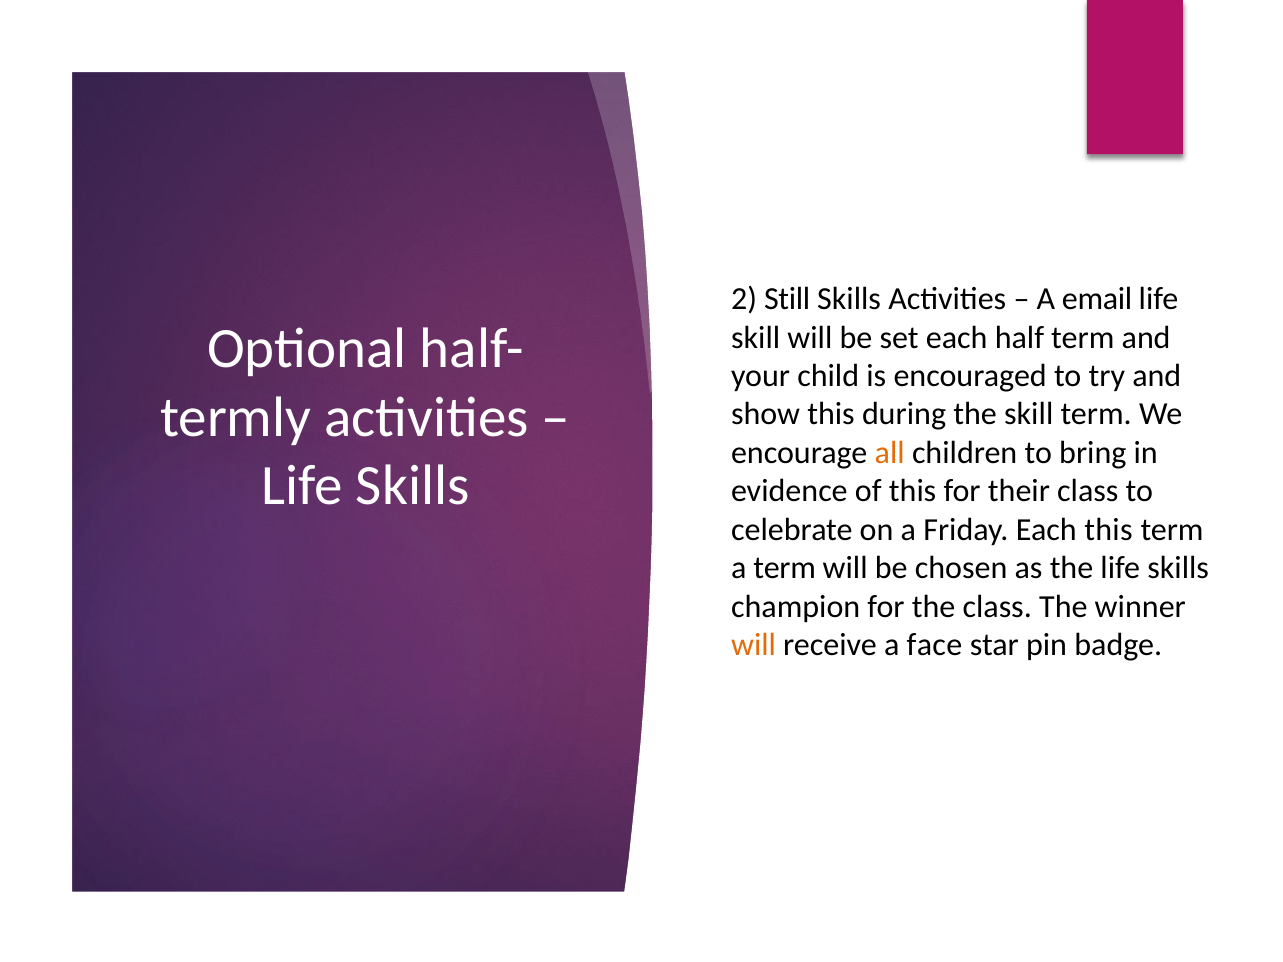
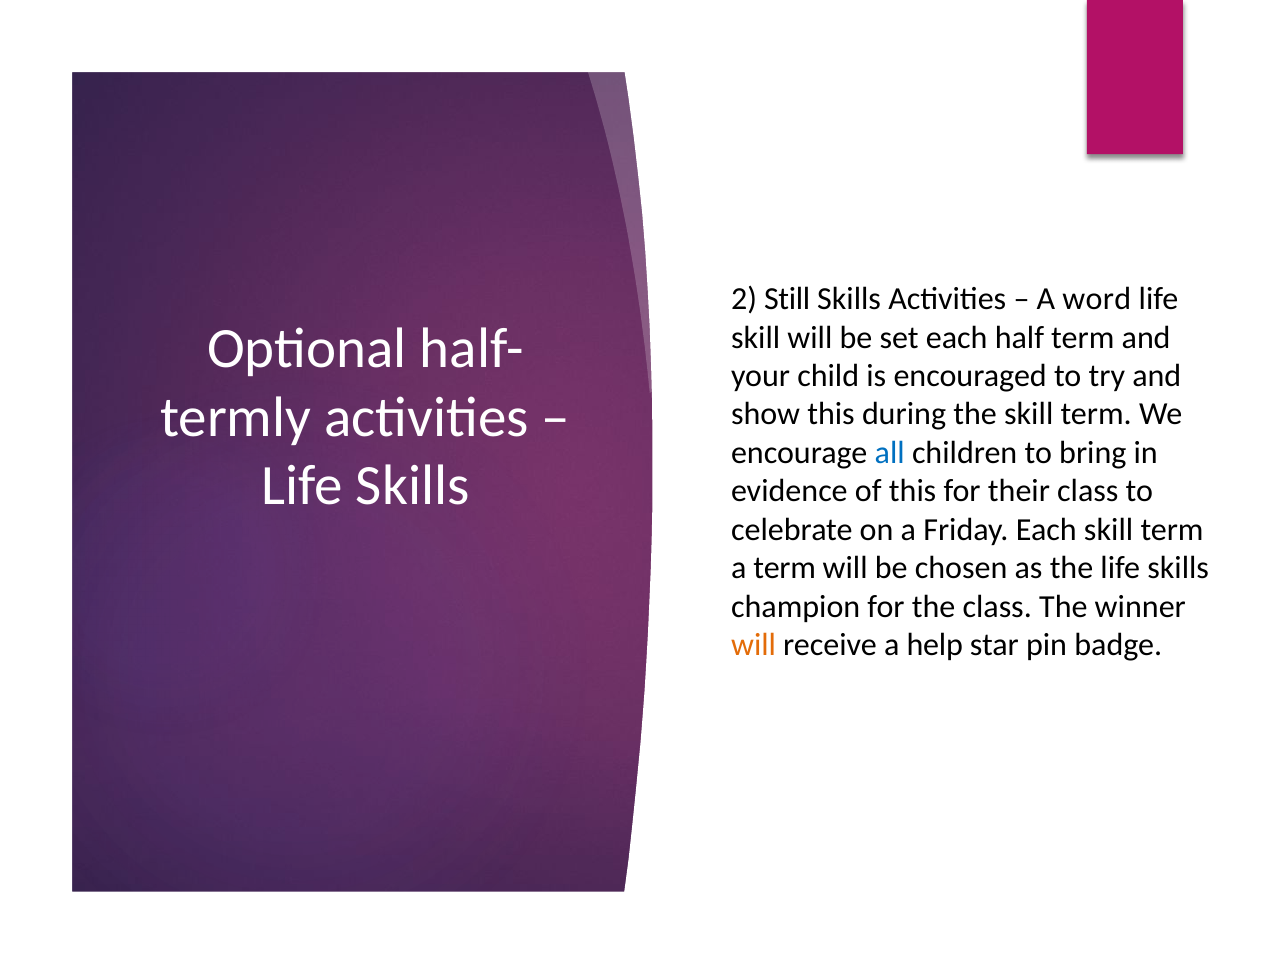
email: email -> word (1097, 299)
all colour: orange -> blue (890, 453)
Each this: this -> skill (1109, 530)
face: face -> help (935, 645)
